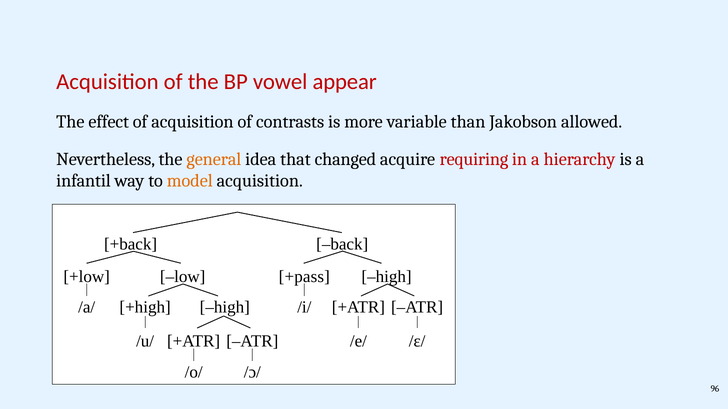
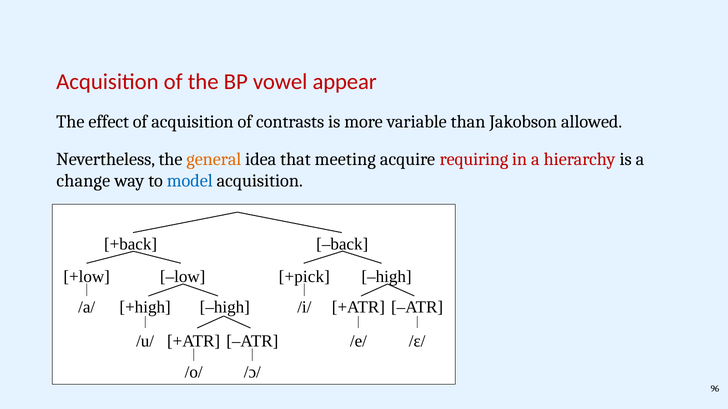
changed: changed -> meeting (345, 159)
infantil: infantil -> change (83, 181)
model colour: orange -> blue (190, 181)
+pass: +pass -> +pick (304, 277)
